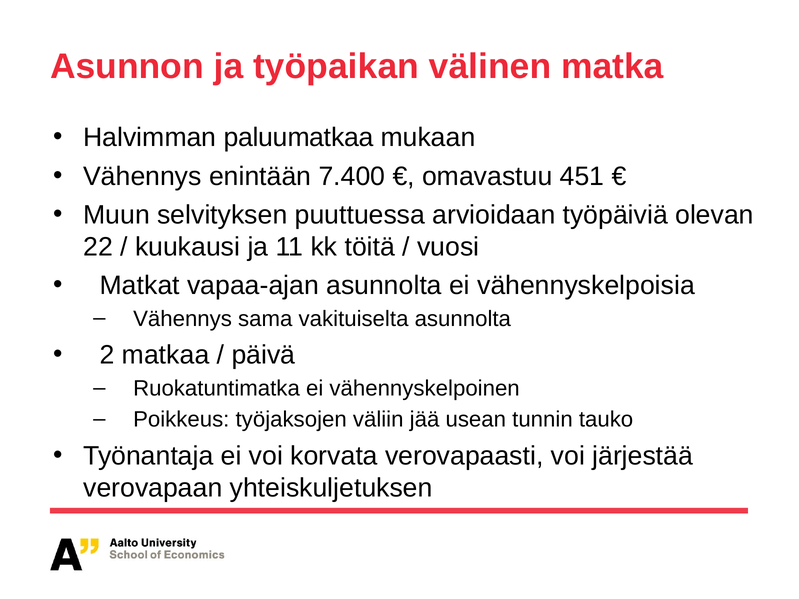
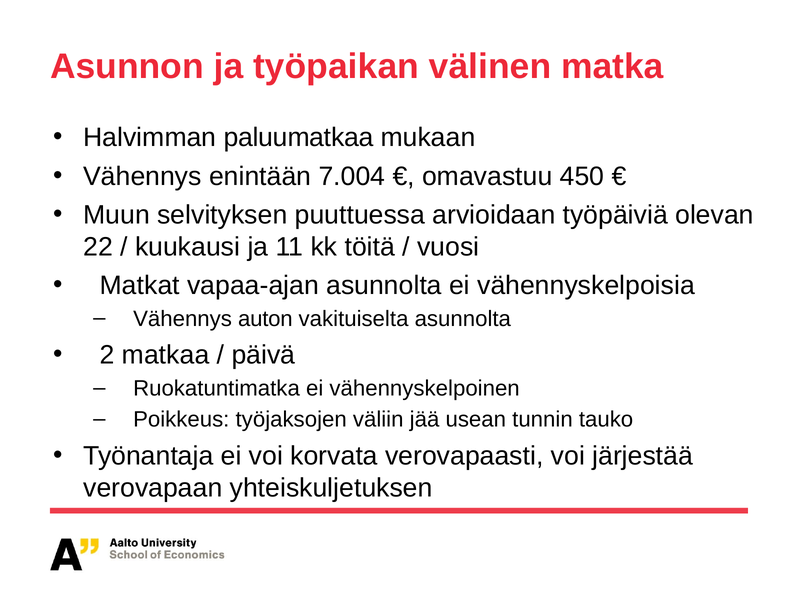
7.400: 7.400 -> 7.004 (352, 176)
451: 451 -> 450 (582, 176)
sama: sama -> auton (265, 319)
